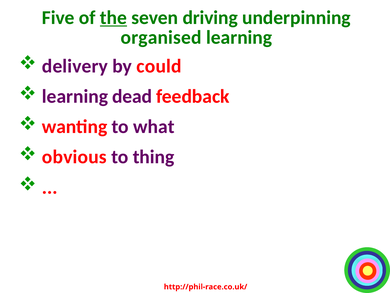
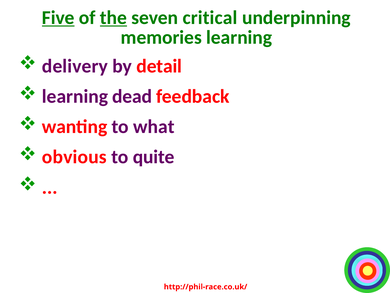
Five underline: none -> present (58, 18)
driving: driving -> critical (210, 18)
organised: organised -> memories (161, 37)
could: could -> detail (159, 66)
thing: thing -> quite (154, 157)
